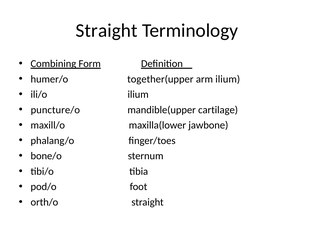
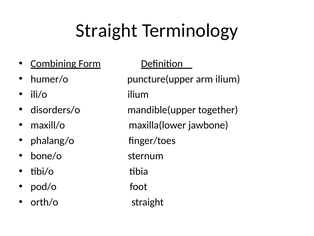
together(upper: together(upper -> puncture(upper (160, 79)
puncture/o: puncture/o -> disorders/o (55, 110)
cartilage: cartilage -> together (218, 110)
